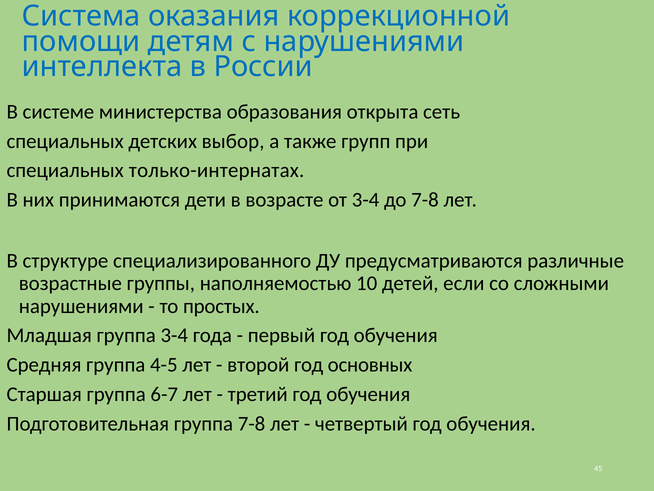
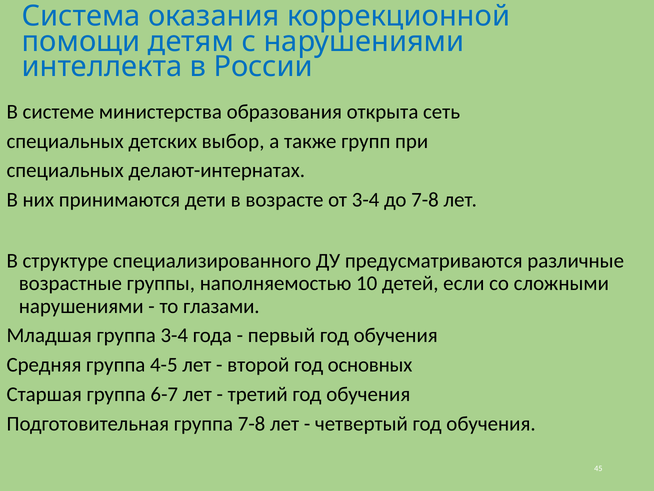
только-интернатах: только-интернатах -> делают-интернатах (217, 170)
простых: простых -> глазами (221, 306)
